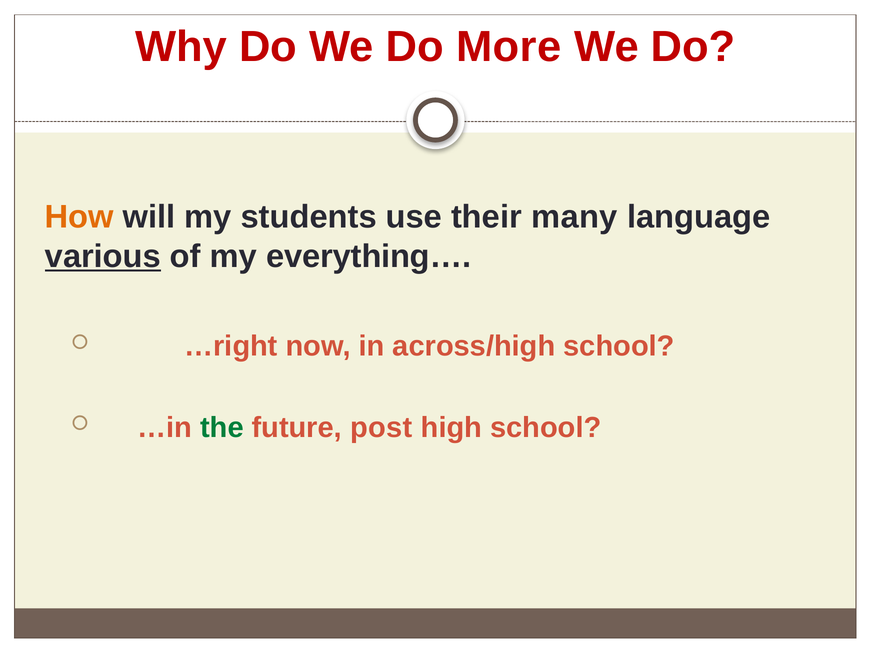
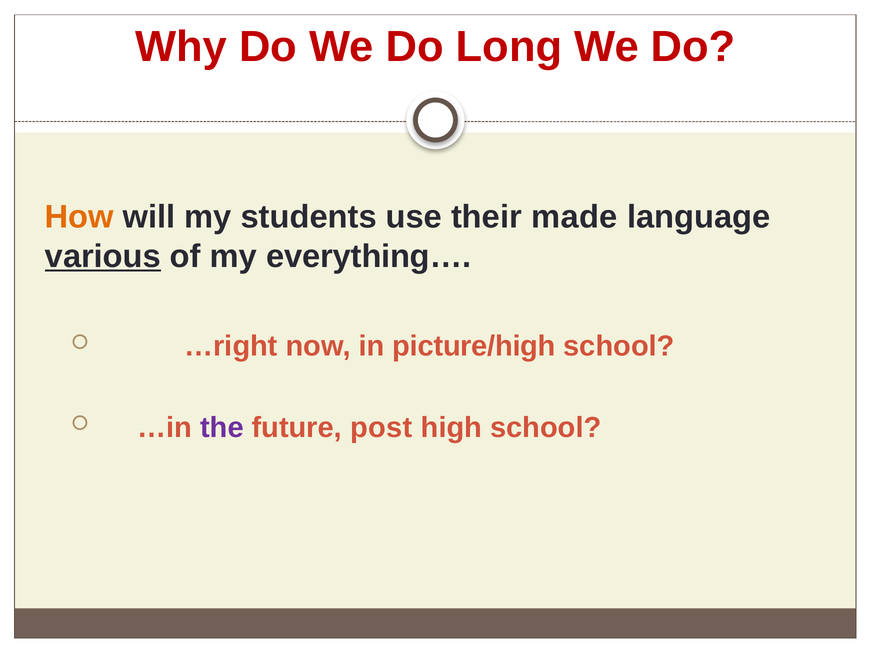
More: More -> Long (509, 47)
many: many -> made (574, 217)
across/high: across/high -> picture/high (474, 346)
the colour: green -> purple (222, 428)
